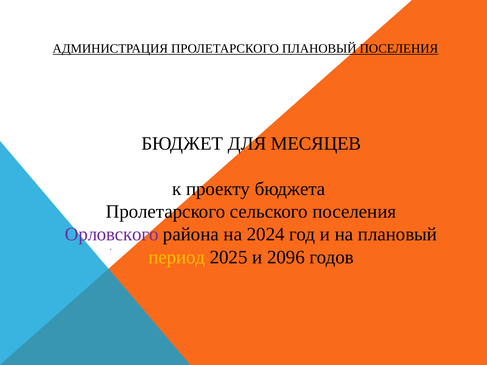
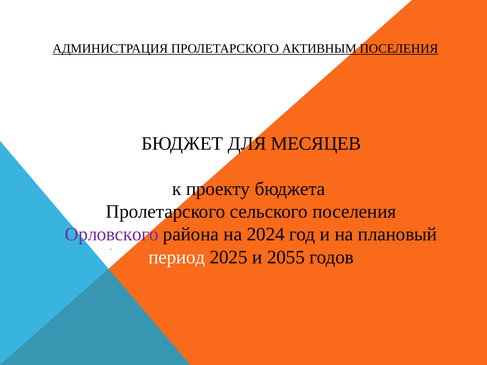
ПРОЛЕТАРСКОГО ПЛАНОВЫЙ: ПЛАНОВЫЙ -> АКТИВНЫМ (319, 49)
период colour: yellow -> white (177, 257)
2096: 2096 -> 2055 (286, 257)
